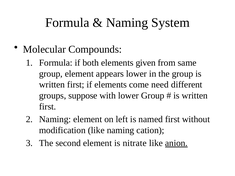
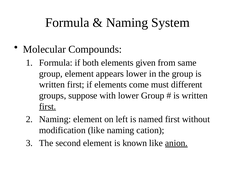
need: need -> must (160, 85)
first underline: none -> present (48, 107)
nitrate: nitrate -> known (135, 143)
